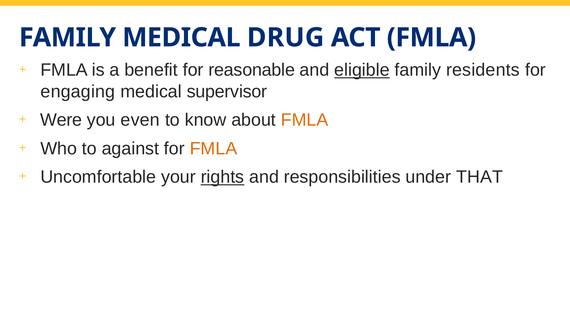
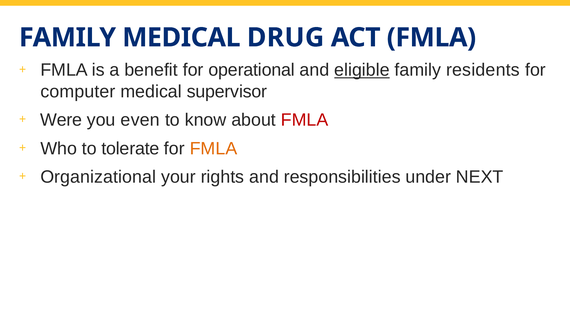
reasonable: reasonable -> operational (252, 70)
engaging: engaging -> computer (78, 91)
FMLA colour: orange -> red (305, 120)
against: against -> tolerate (130, 148)
Uncomfortable: Uncomfortable -> Organizational (98, 177)
rights underline: present -> none (222, 177)
THAT: THAT -> NEXT (480, 177)
